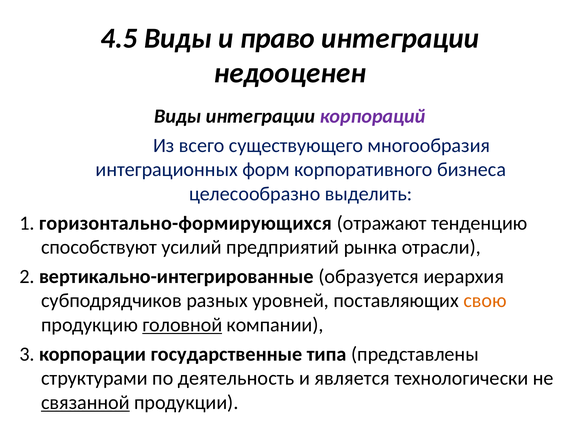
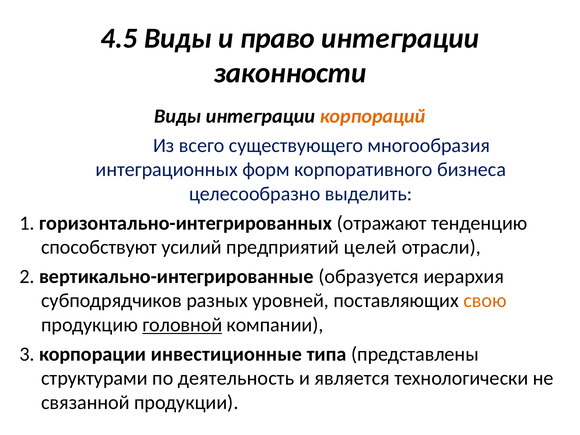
недооценен: недооценен -> законности (290, 73)
корпораций colour: purple -> orange (373, 116)
горизонтально-формирующихся: горизонтально-формирующихся -> горизонтально-интегрированных (186, 223)
рынка: рынка -> целей (370, 247)
государственные: государственные -> инвестиционные (226, 354)
связанной underline: present -> none (85, 402)
